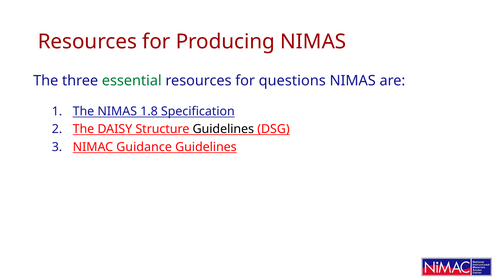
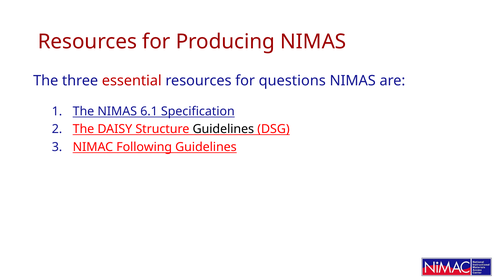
essential colour: green -> red (132, 81)
1.8: 1.8 -> 6.1 (149, 111)
Guidance: Guidance -> Following (144, 147)
